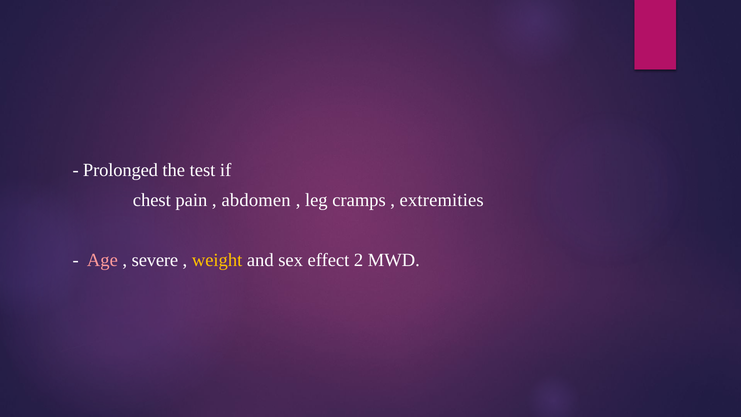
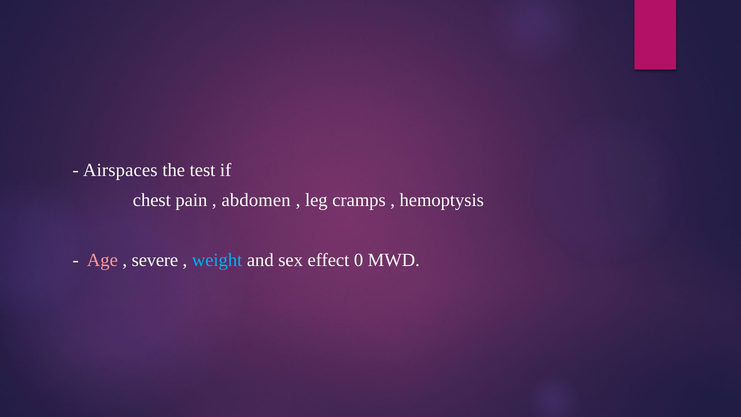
Prolonged: Prolonged -> Airspaces (120, 170)
extremities: extremities -> hemoptysis (442, 200)
weight colour: yellow -> light blue (217, 260)
2: 2 -> 0 (359, 260)
